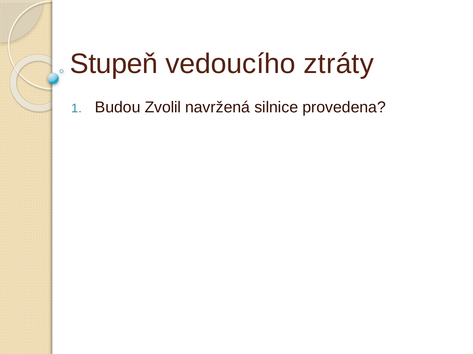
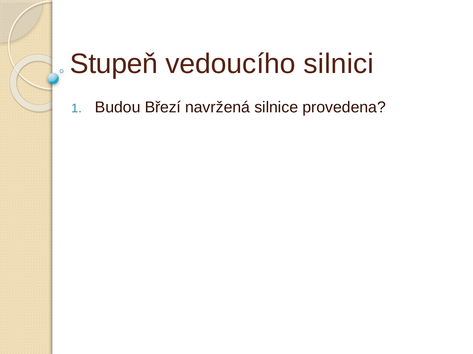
ztráty: ztráty -> silnici (339, 64)
Zvolil: Zvolil -> Březí (163, 107)
